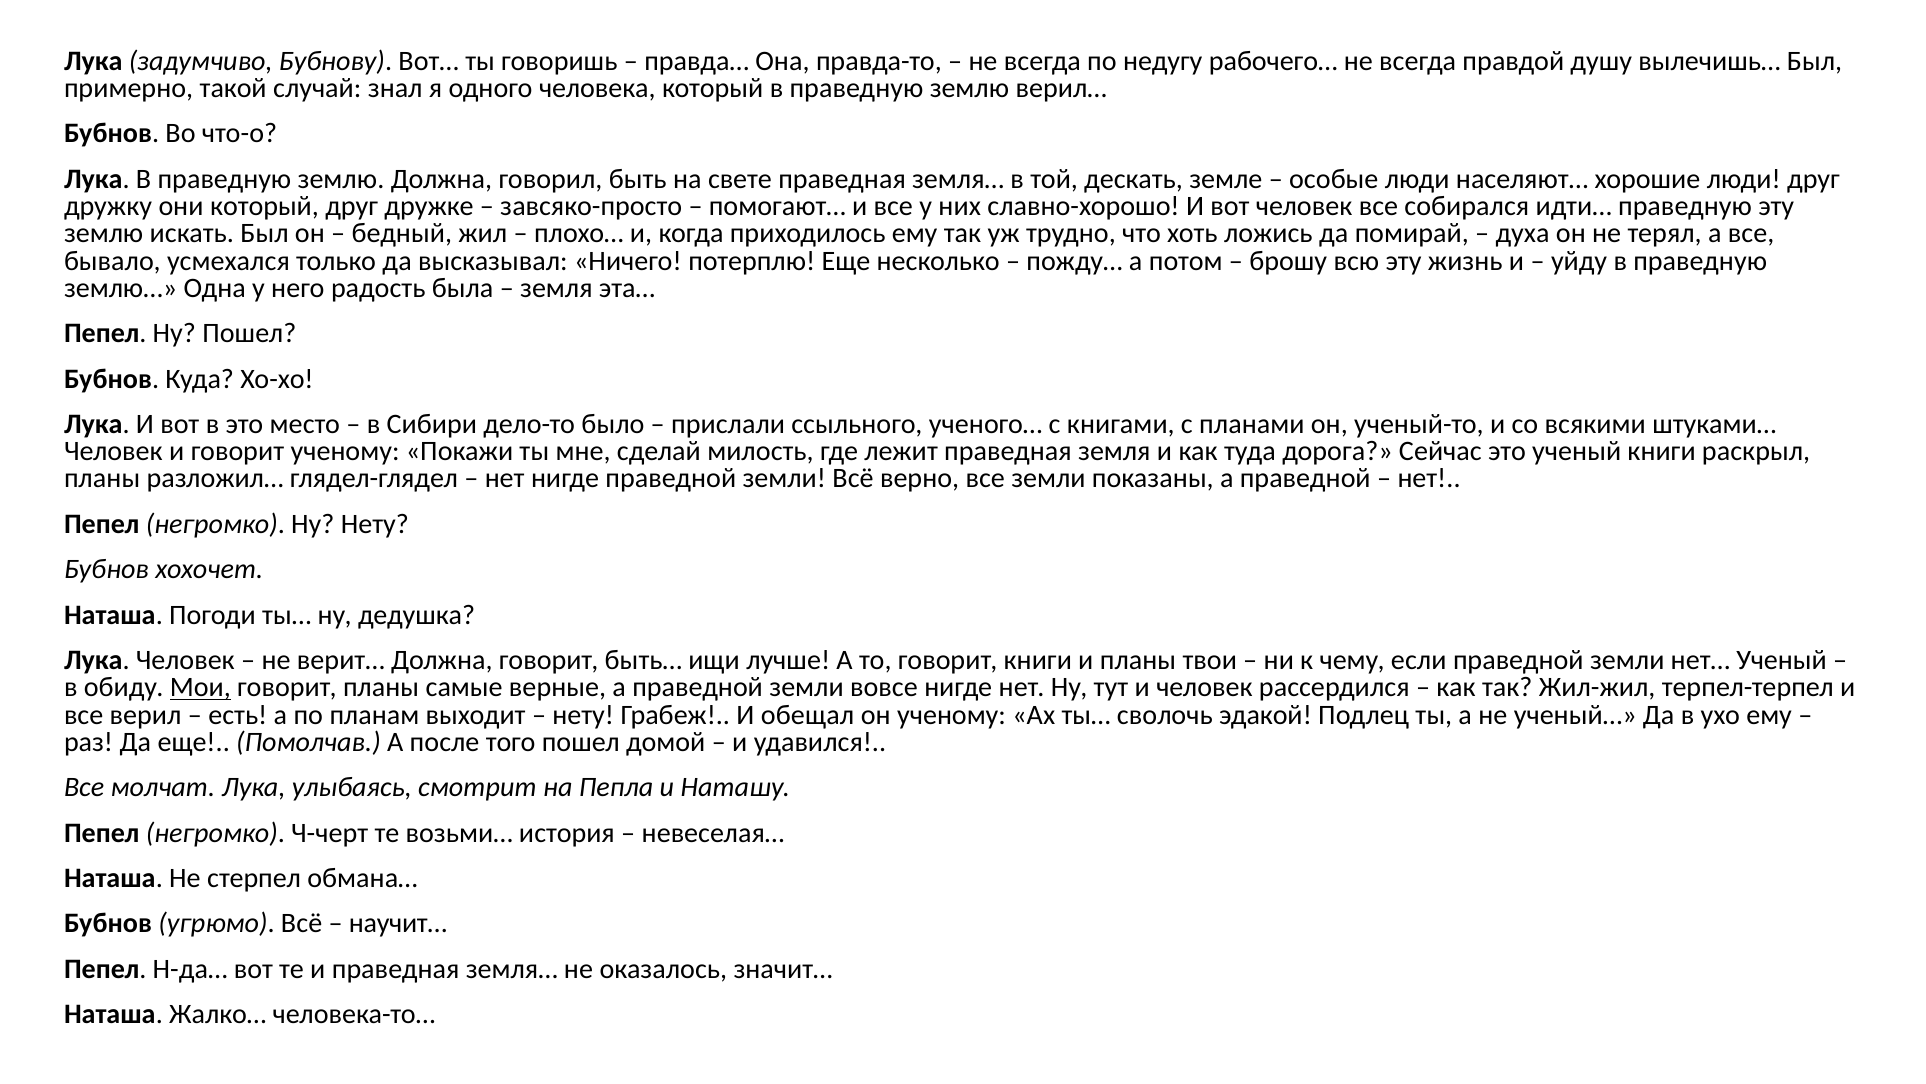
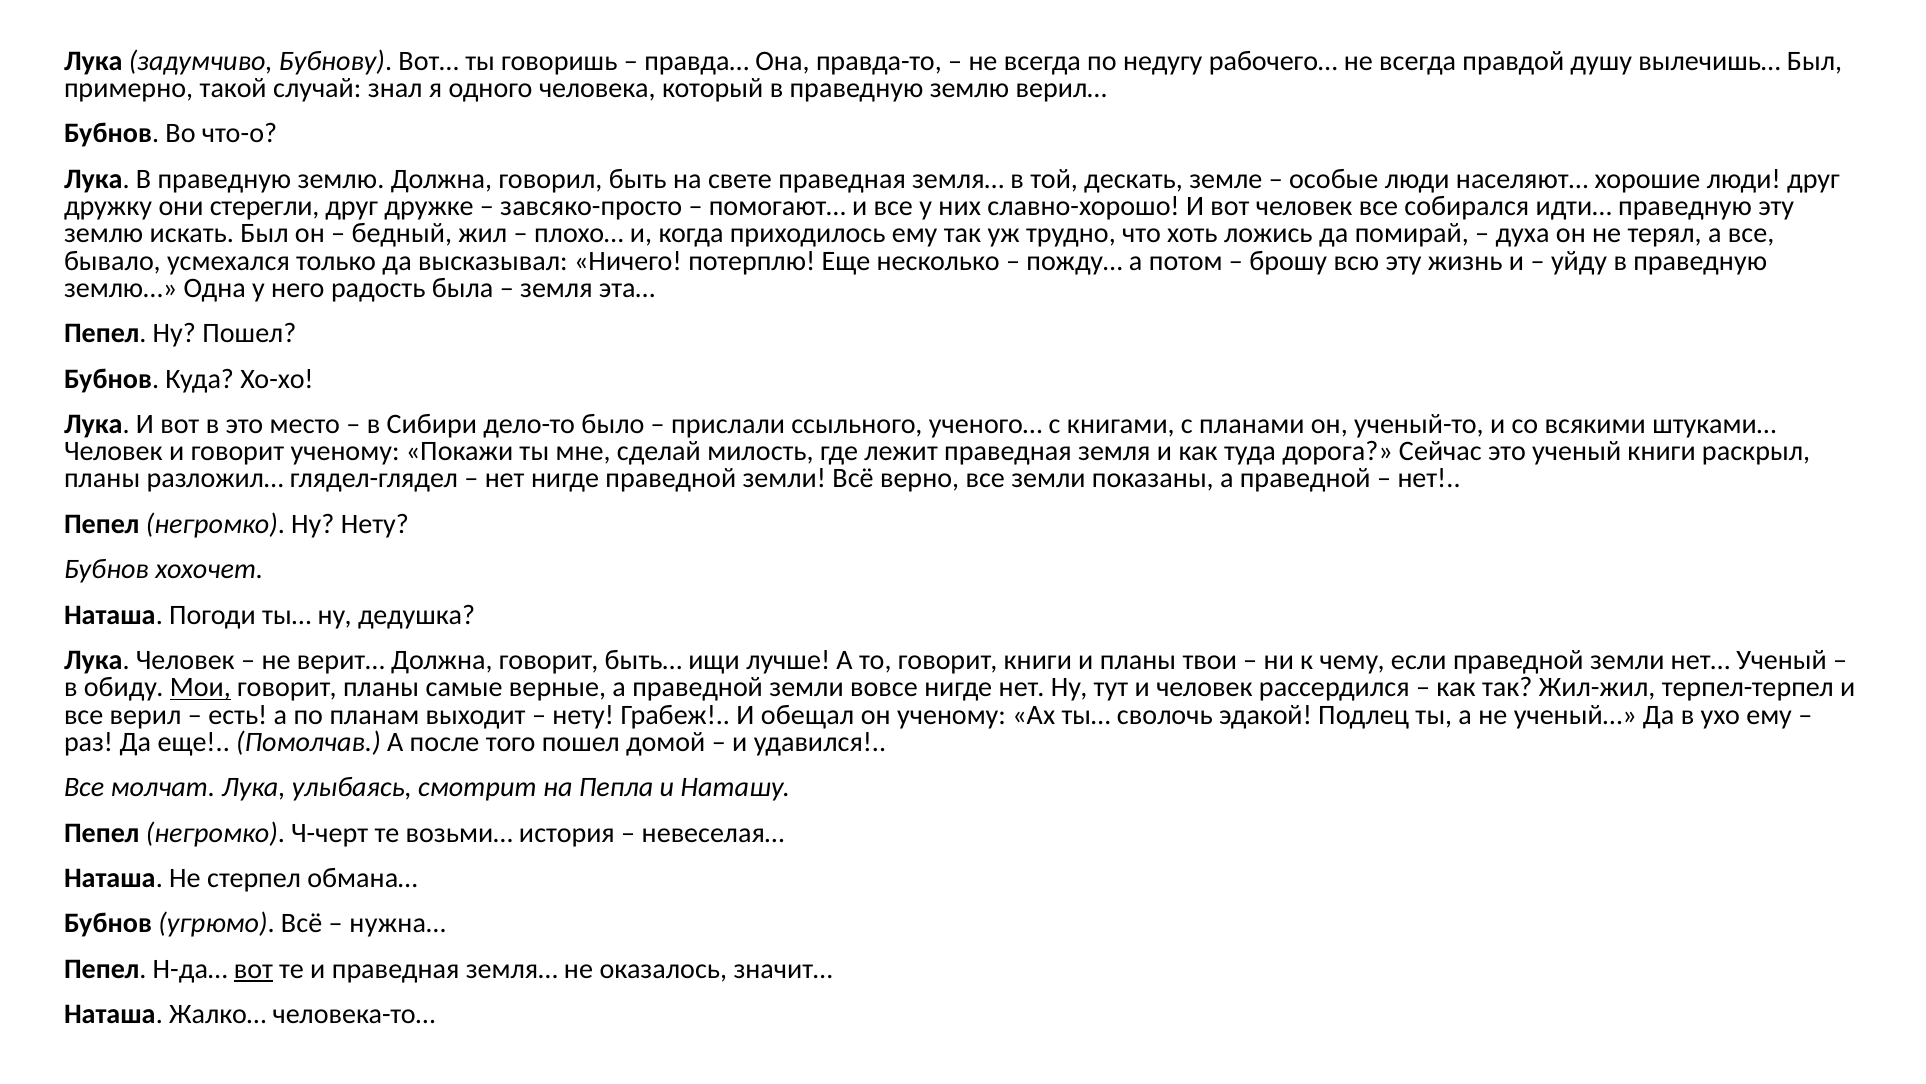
они который: который -> стерегли (265, 206)
научит…: научит… -> нужна… (398, 923)
вот underline: none -> present (253, 968)
